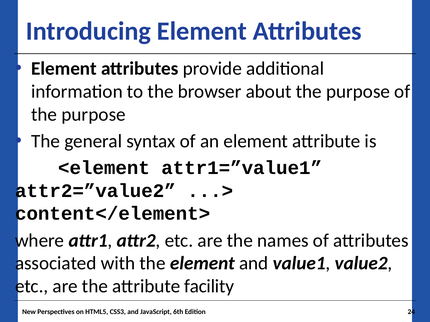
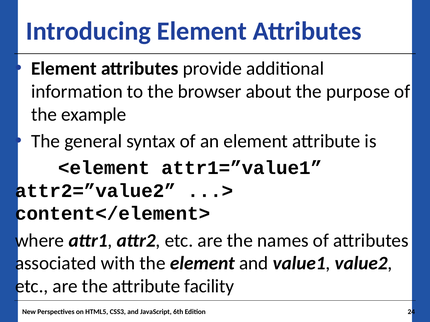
purpose: purpose -> example (94, 115)
